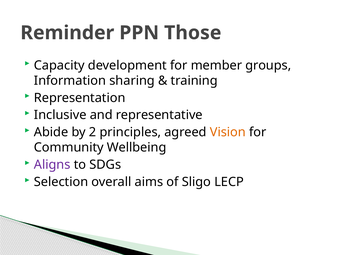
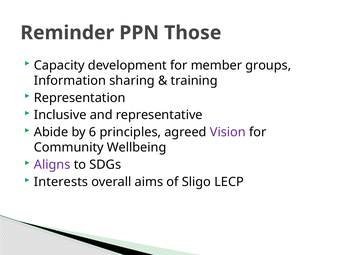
2: 2 -> 6 (93, 132)
Vision colour: orange -> purple (228, 132)
Selection: Selection -> Interests (61, 182)
